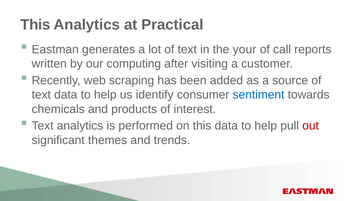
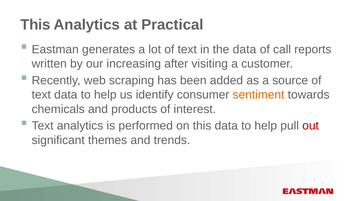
the your: your -> data (245, 50)
computing: computing -> increasing (134, 64)
sentiment colour: blue -> orange (259, 95)
